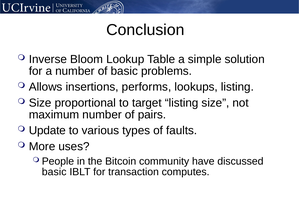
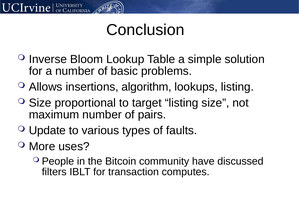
performs: performs -> algorithm (147, 87)
basic: basic -> filters (54, 172)
